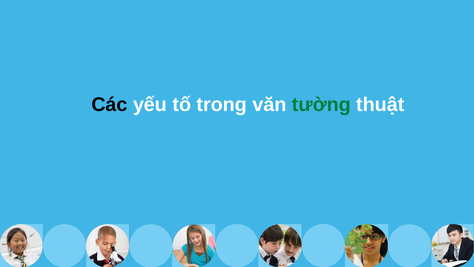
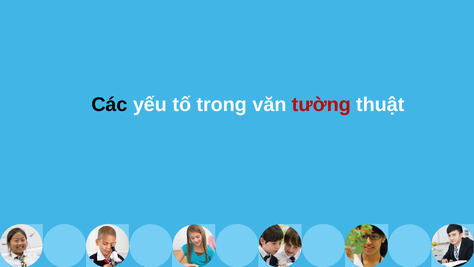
tường colour: green -> red (321, 104)
